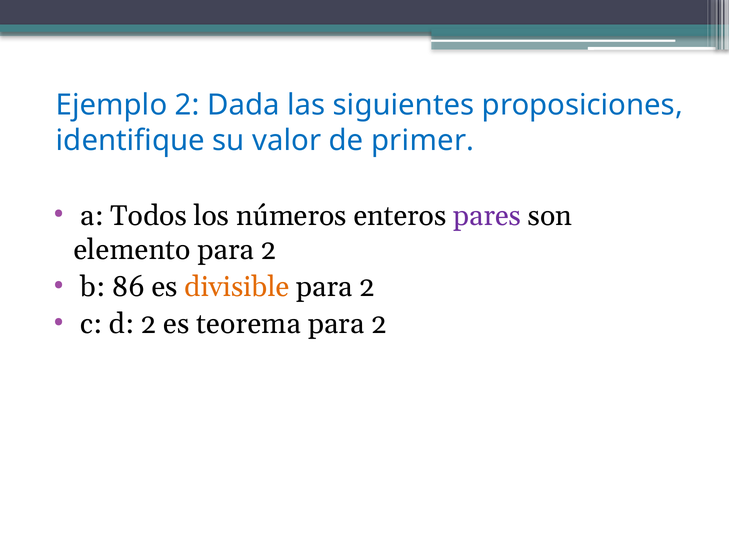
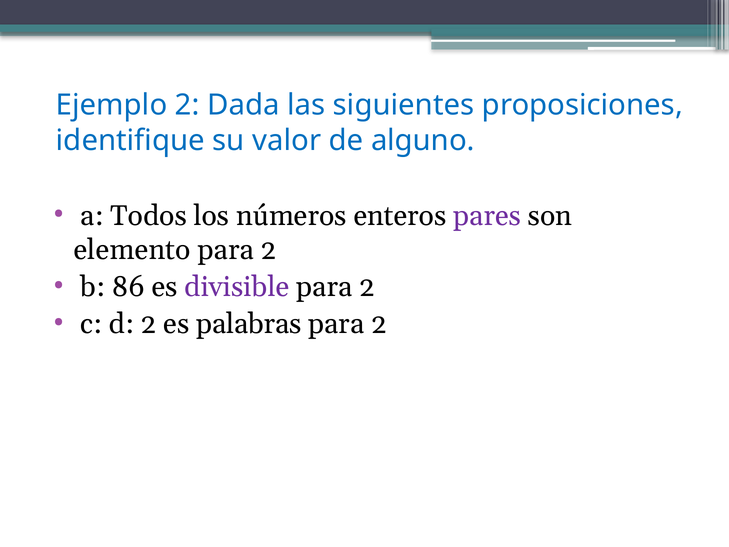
primer: primer -> alguno (423, 140)
divisible colour: orange -> purple (237, 287)
teorema: teorema -> palabras (249, 324)
